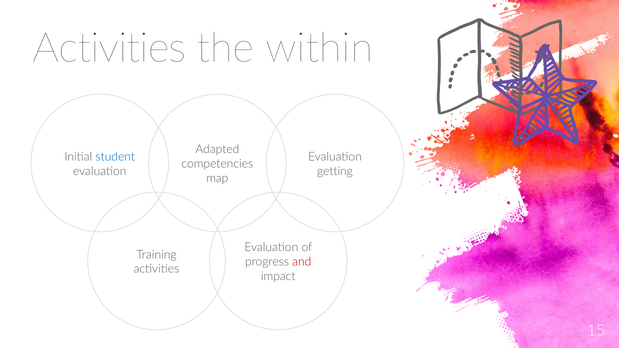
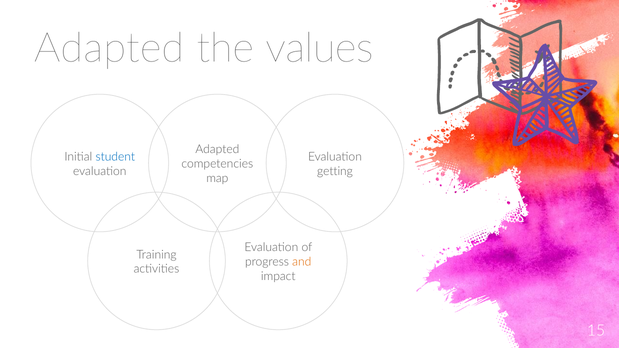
Activities: Activities -> Adapted (109, 48)
within: within -> values (320, 48)
and colour: red -> orange (302, 262)
